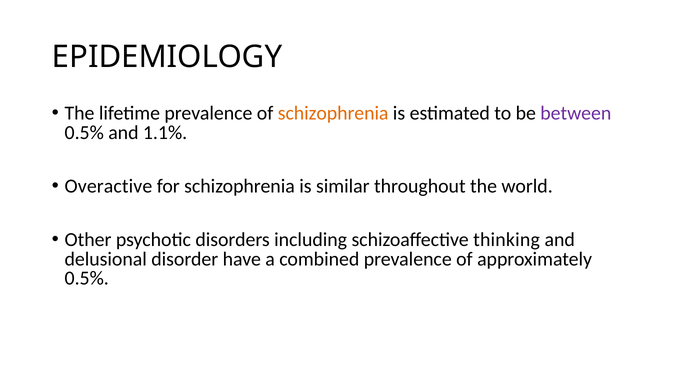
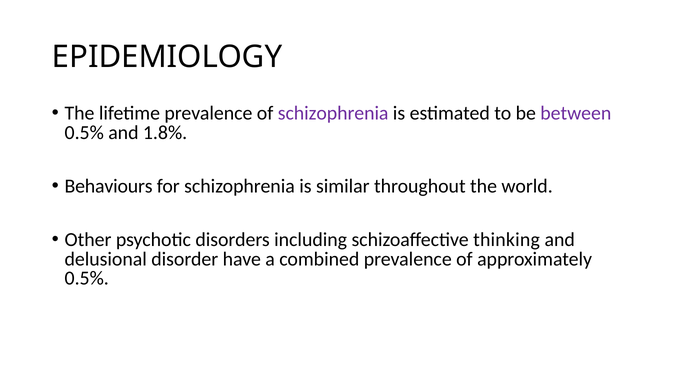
schizophrenia colour: orange -> purple (333, 113)
1.1%: 1.1% -> 1.8% (165, 133)
Overactive: Overactive -> Behaviours (109, 186)
